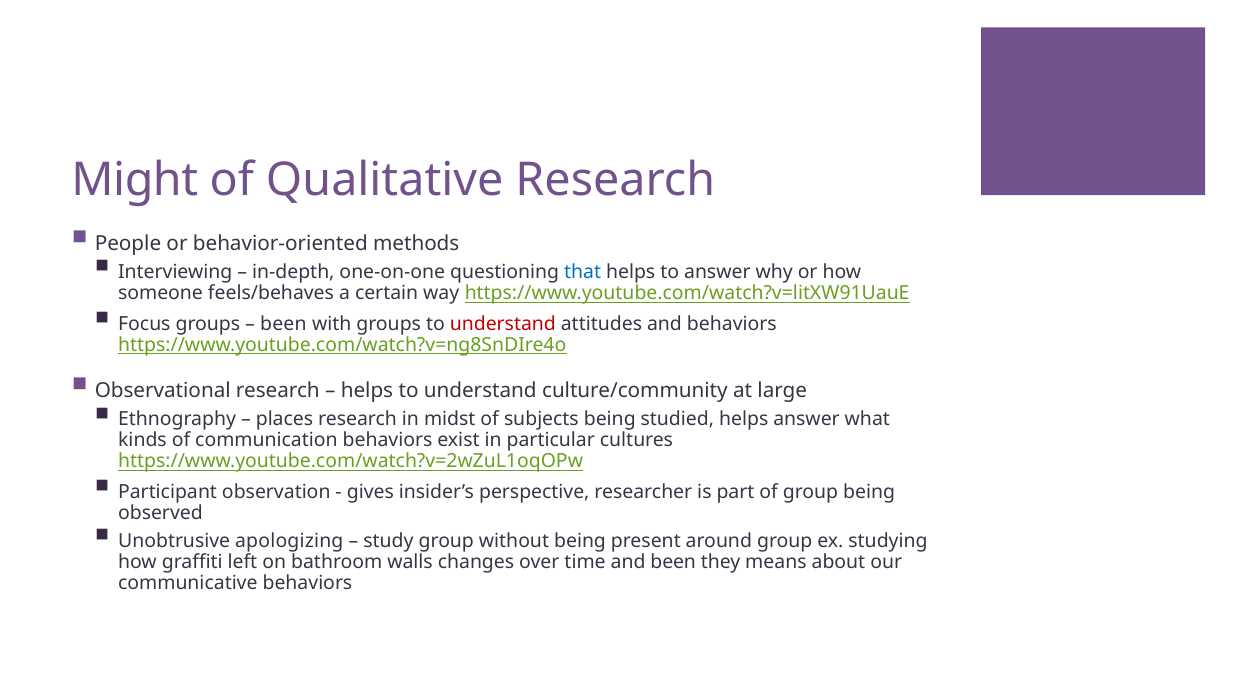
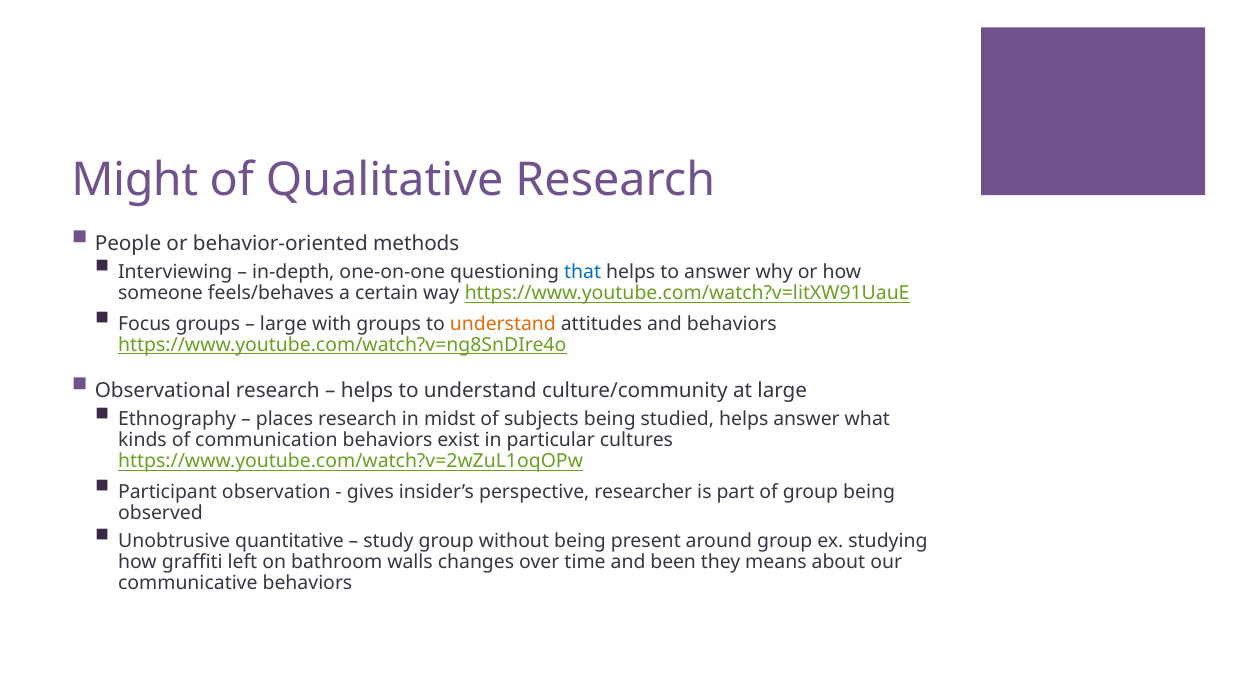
been: been -> large (283, 324)
understand colour: red -> orange (503, 324)
apologizing: apologizing -> quantitative (289, 542)
